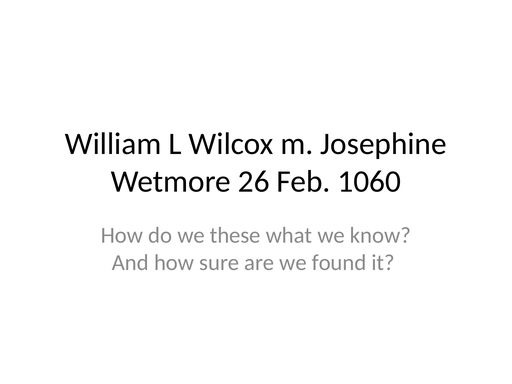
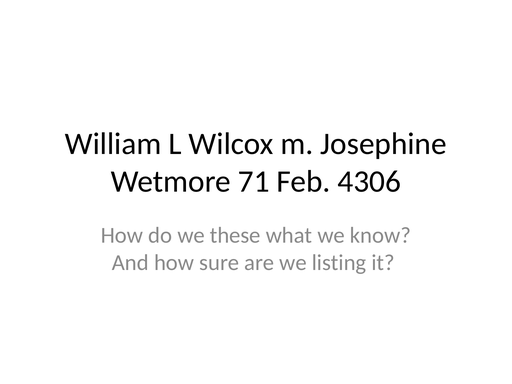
26: 26 -> 71 (254, 181)
1060: 1060 -> 4306 (369, 181)
found: found -> listing (339, 263)
